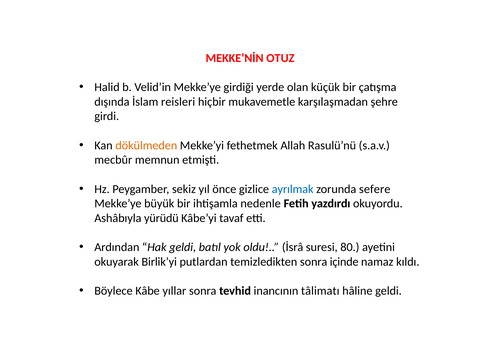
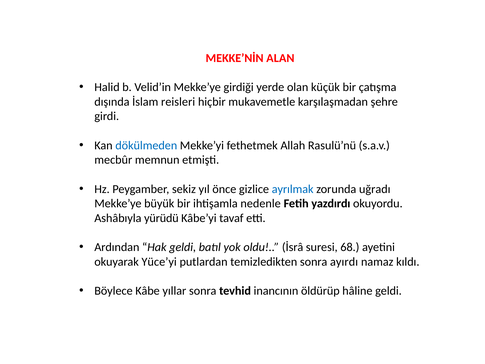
OTUZ: OTUZ -> ALAN (280, 58)
dökülmeden colour: orange -> blue (146, 145)
sefere: sefere -> uğradı (375, 189)
80: 80 -> 68 (350, 247)
Birlik’yi: Birlik’yi -> Yüce’yi (159, 262)
içinde: içinde -> ayırdı (344, 262)
tâlimatı: tâlimatı -> öldürüp (320, 291)
